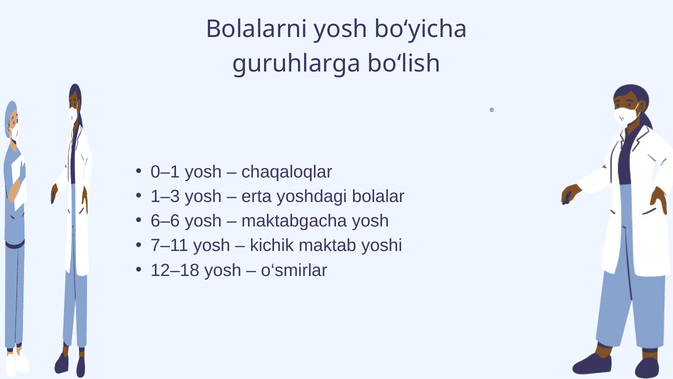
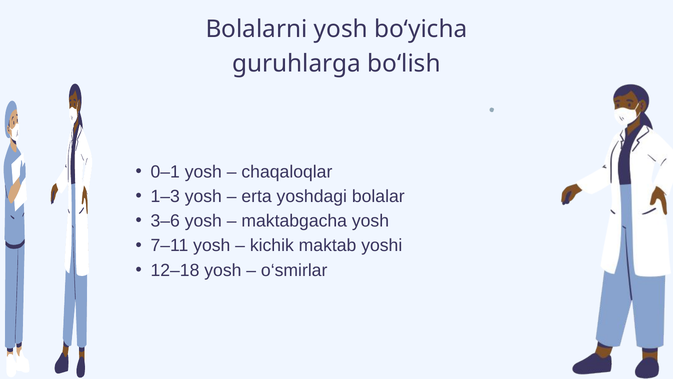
6–6: 6–6 -> 3–6 (165, 221)
